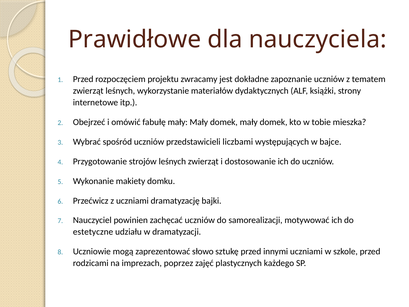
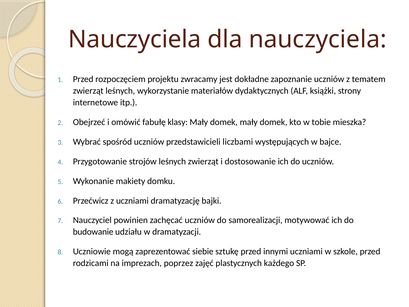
Prawidłowe: Prawidłowe -> Nauczyciela (135, 40)
fabułę mały: mały -> klasy (178, 122)
estetyczne: estetyczne -> budowanie (93, 232)
słowo: słowo -> siebie (203, 251)
